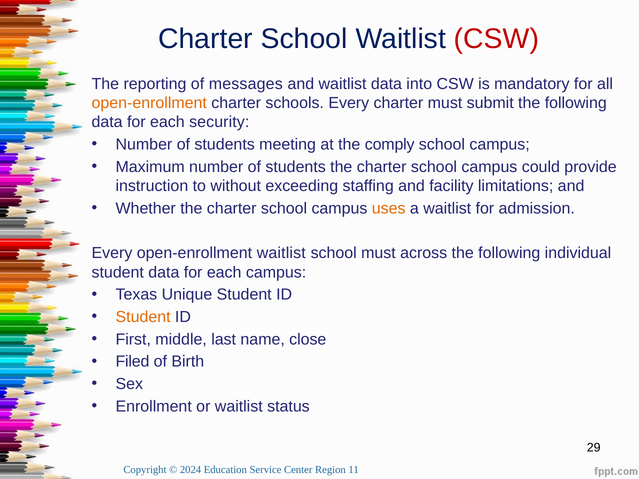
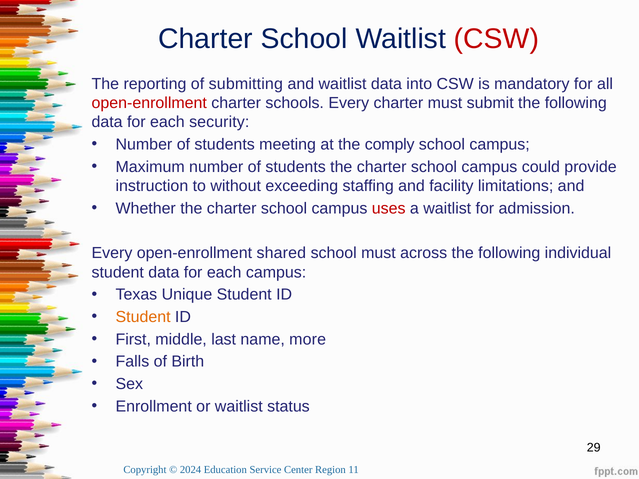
messages: messages -> submitting (246, 84)
open-enrollment colour: orange -> red (149, 103)
uses colour: orange -> red (389, 209)
open-enrollment waitlist: waitlist -> shared (281, 253)
close: close -> more (308, 340)
Filed: Filed -> Falls (132, 362)
